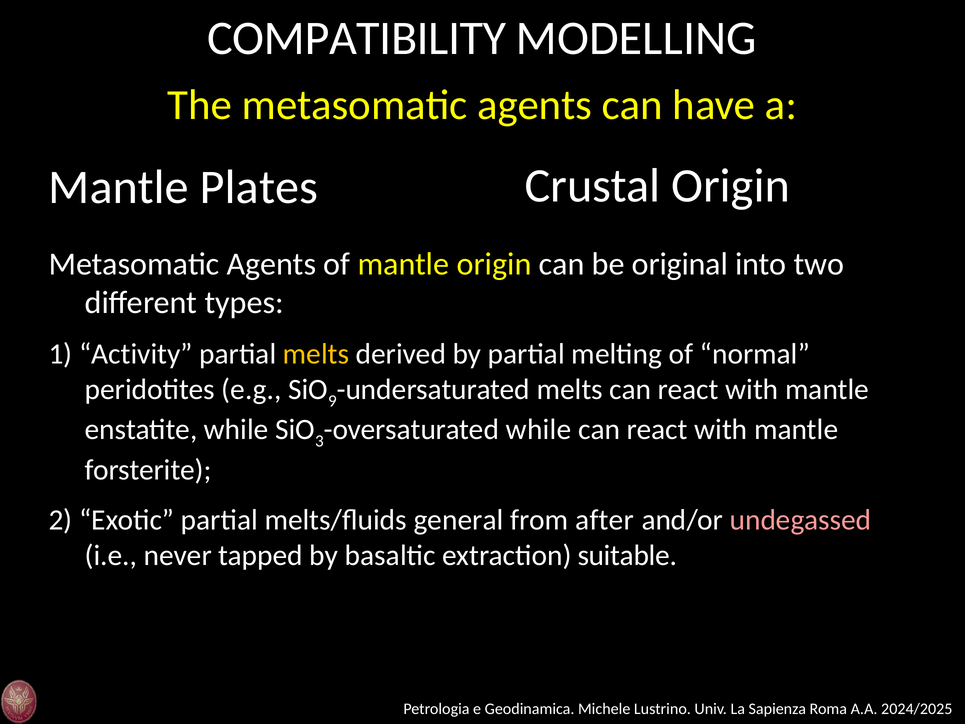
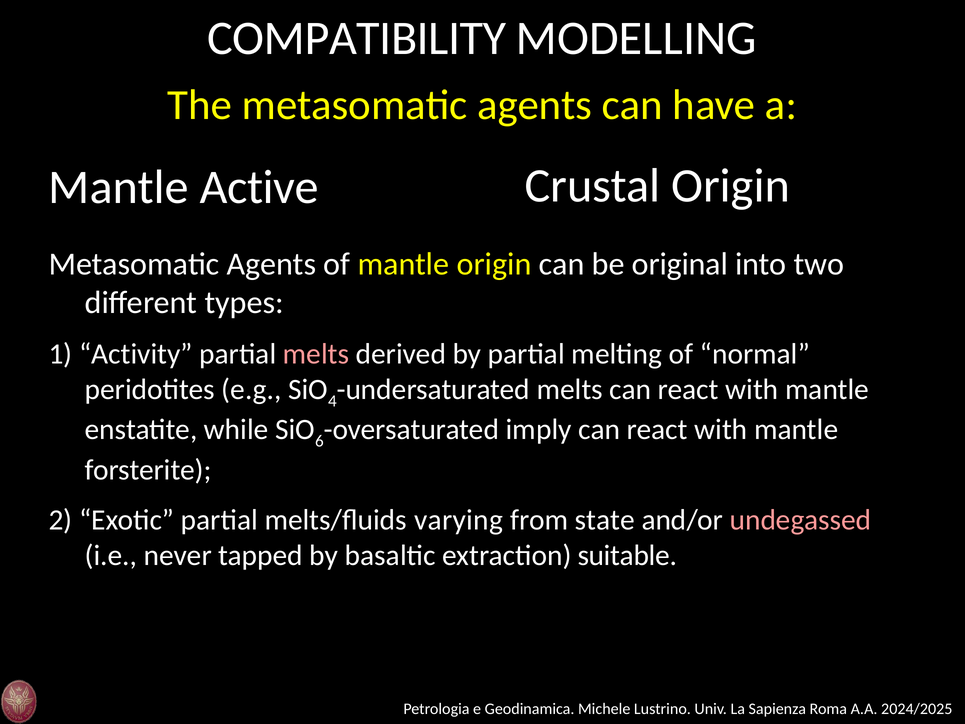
Plates: Plates -> Active (259, 187)
melts colour: yellow -> pink (316, 354)
9: 9 -> 4 (332, 401)
3: 3 -> 6 (319, 441)
while: while -> imply (539, 430)
general: general -> varying (458, 520)
after: after -> state (605, 520)
